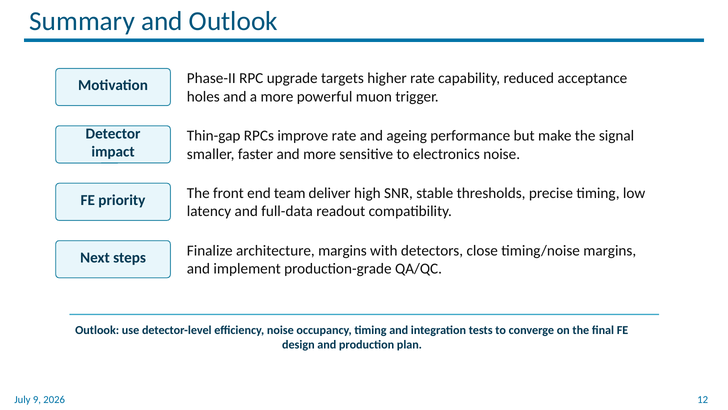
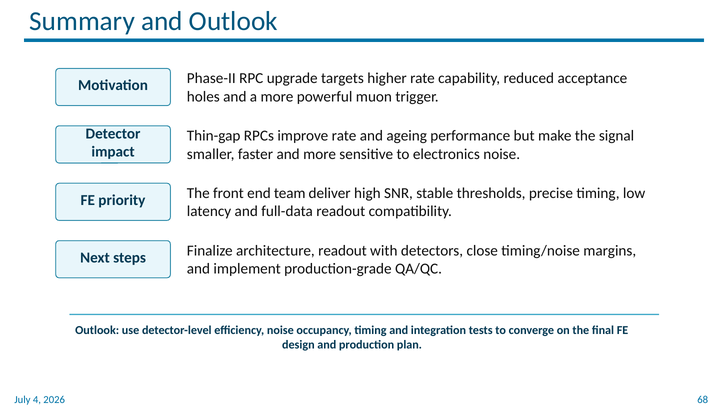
architecture margins: margins -> readout (342, 250)
9: 9 -> 4 (37, 399)
12: 12 -> 68 (703, 399)
